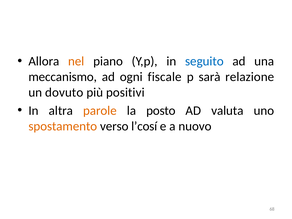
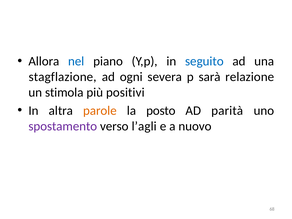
nel colour: orange -> blue (76, 61)
meccanismo: meccanismo -> stagflazione (63, 77)
fiscale: fiscale -> severa (165, 77)
dovuto: dovuto -> stimola (64, 92)
valuta: valuta -> parità (227, 111)
spostamento colour: orange -> purple (63, 126)
l’cosí: l’cosí -> l’agli (144, 126)
